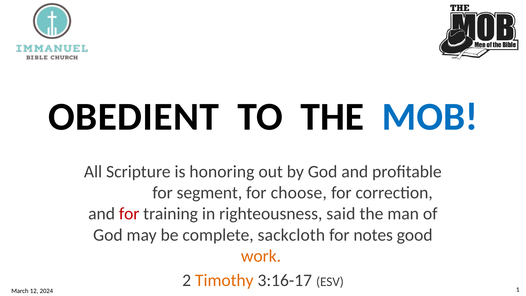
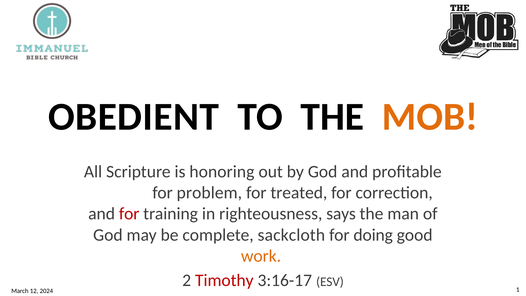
MOB colour: blue -> orange (430, 117)
segment: segment -> problem (209, 193)
choose: choose -> treated (299, 193)
said: said -> says (341, 214)
notes: notes -> doing (373, 235)
Timothy colour: orange -> red (224, 280)
